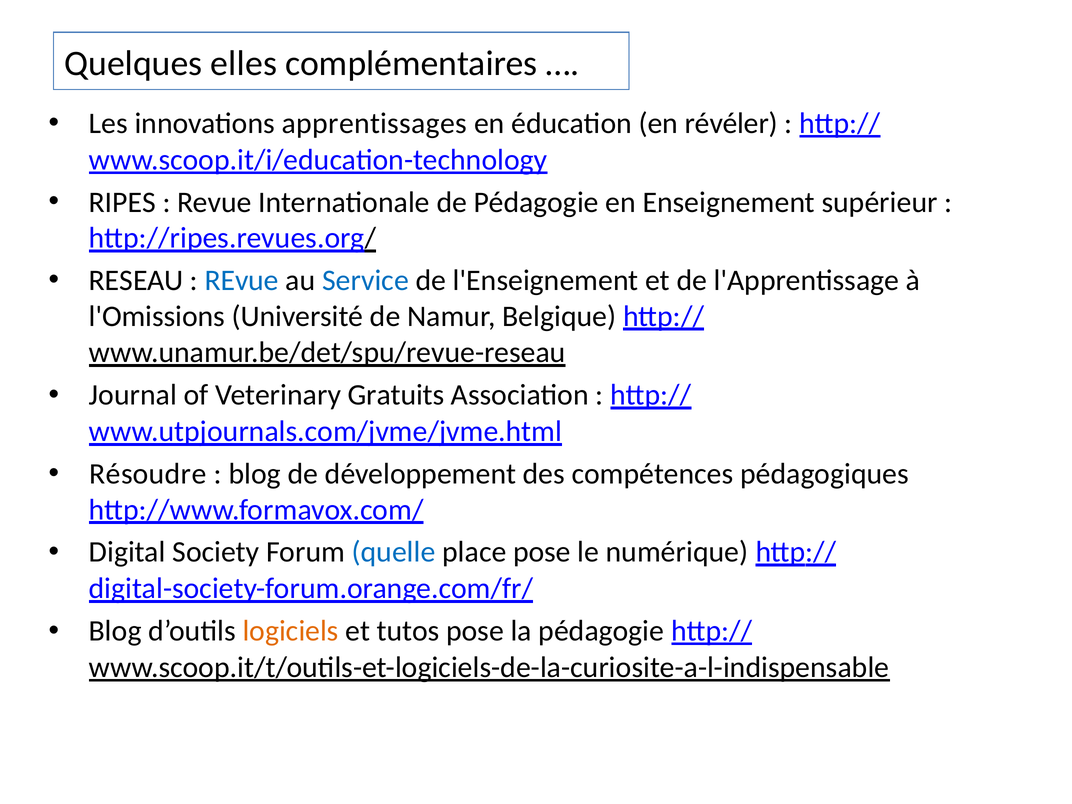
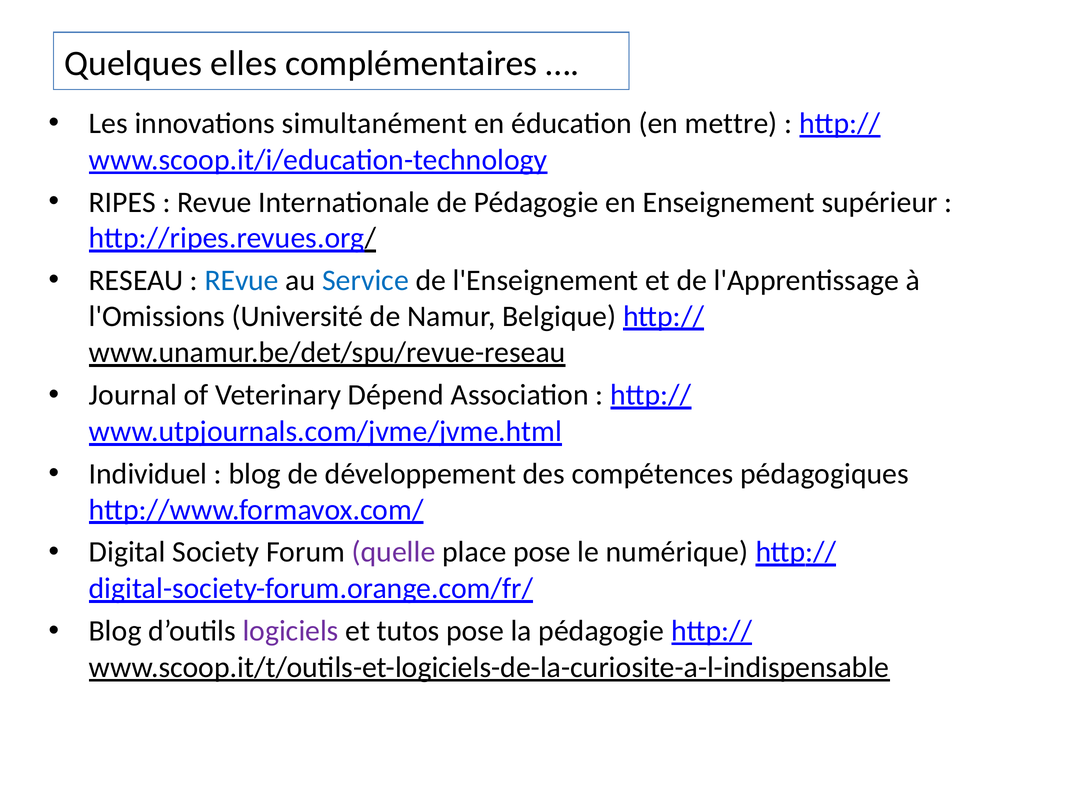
apprentissages: apprentissages -> simultanément (374, 123)
révéler: révéler -> mettre (731, 123)
Gratuits: Gratuits -> Dépend (396, 395)
Résoudre: Résoudre -> Individuel (148, 474)
quelle colour: blue -> purple (394, 552)
logiciels colour: orange -> purple (291, 631)
